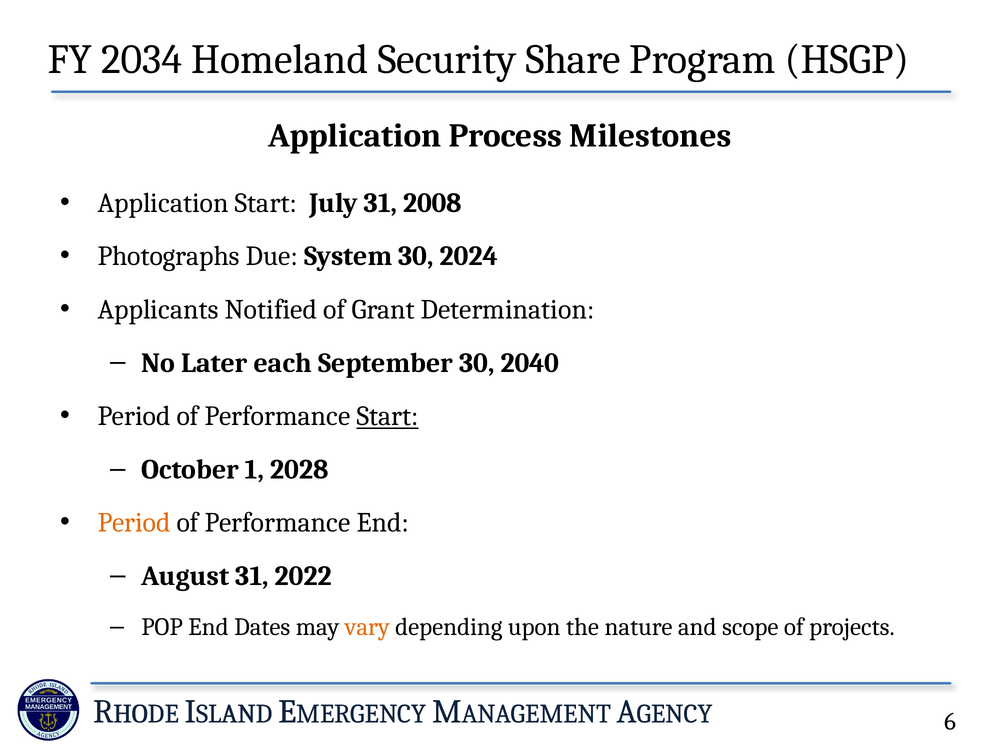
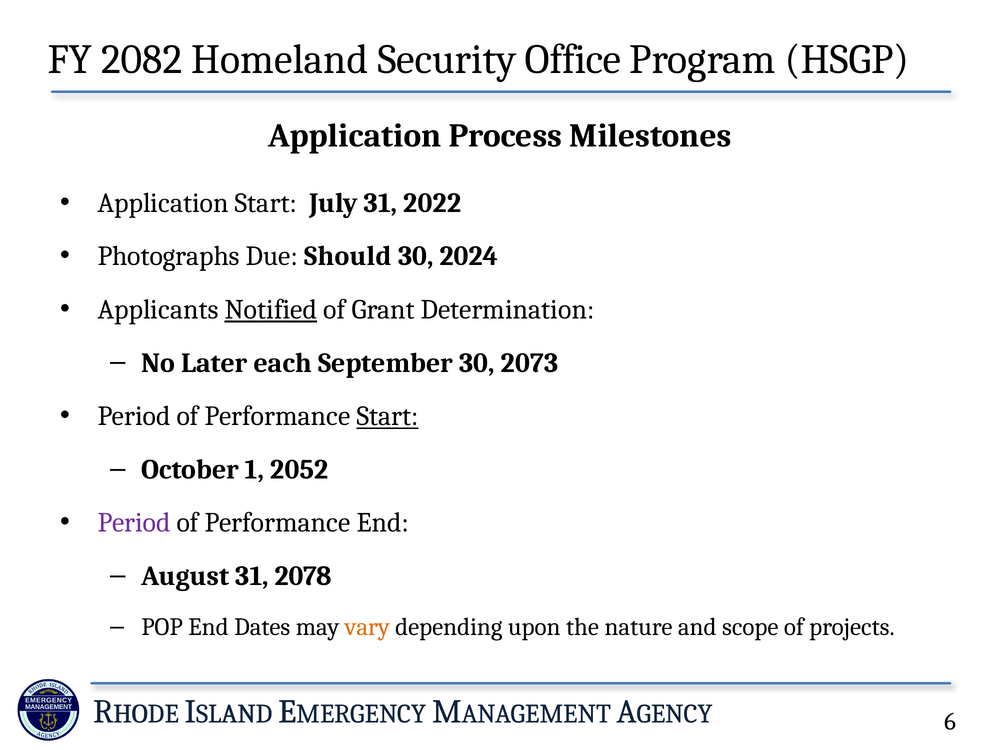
2034: 2034 -> 2082 (142, 59)
Share: Share -> Office (573, 59)
2008: 2008 -> 2022 (432, 203)
System: System -> Should (348, 256)
Notified underline: none -> present (271, 310)
2040: 2040 -> 2073 (530, 363)
2028: 2028 -> 2052 (299, 469)
Period colour: orange -> purple (134, 523)
2022: 2022 -> 2078 (303, 576)
